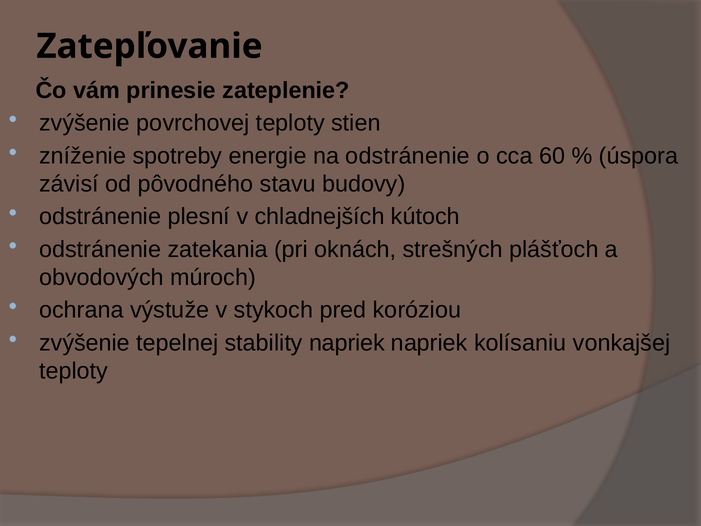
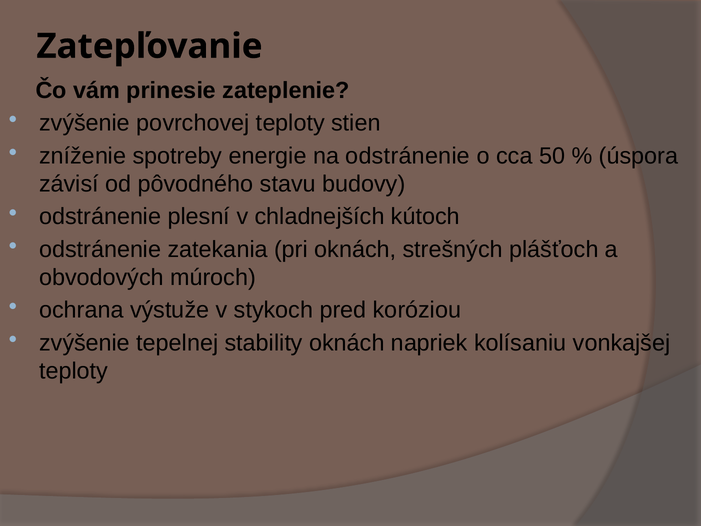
60: 60 -> 50 (552, 156)
stability napriek: napriek -> oknách (347, 343)
